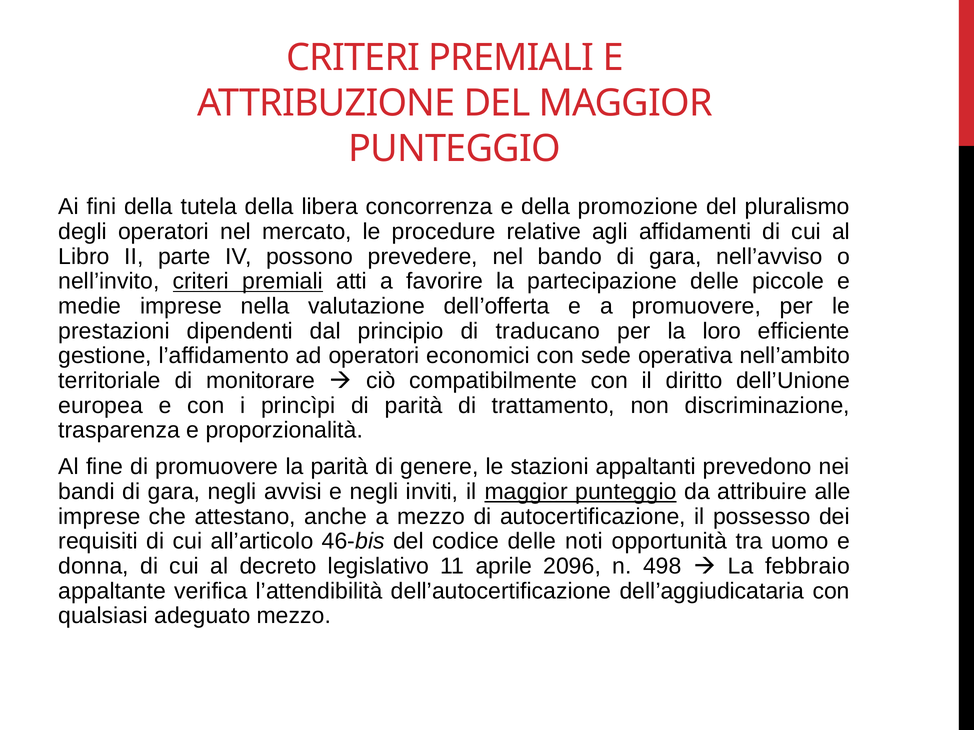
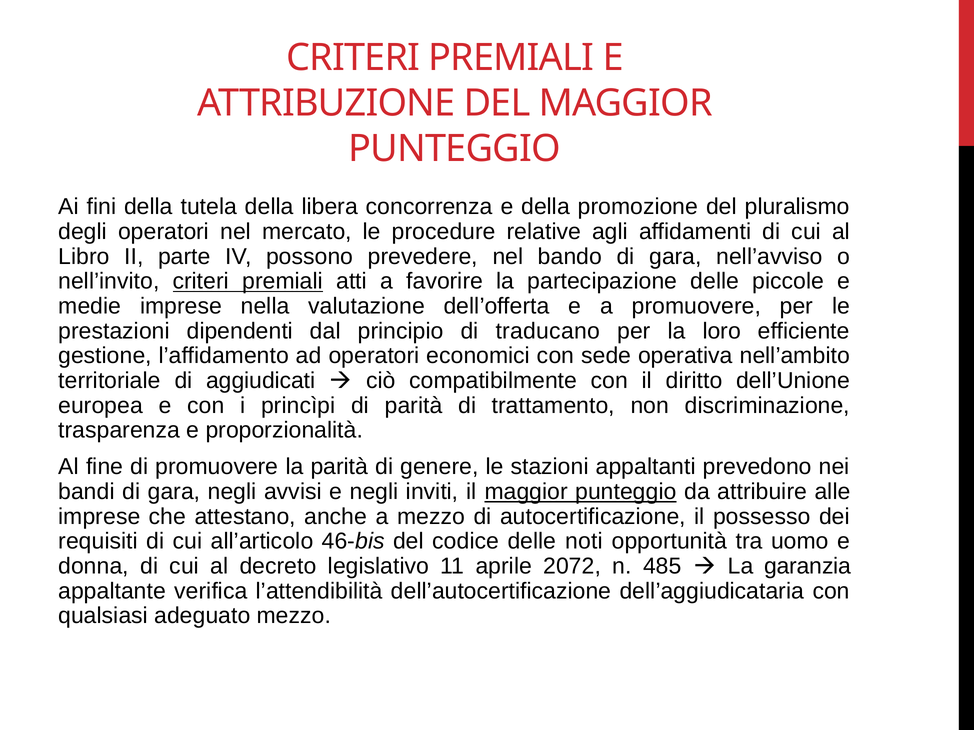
monitorare: monitorare -> aggiudicati (261, 381)
2096: 2096 -> 2072 (572, 566)
498: 498 -> 485 (662, 566)
febbraio: febbraio -> garanzia (808, 566)
